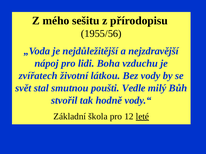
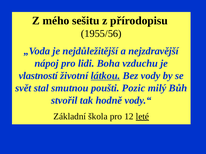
zvířatech: zvířatech -> vlastností (38, 76)
látkou underline: none -> present (106, 76)
Vedle: Vedle -> Pozic (134, 88)
